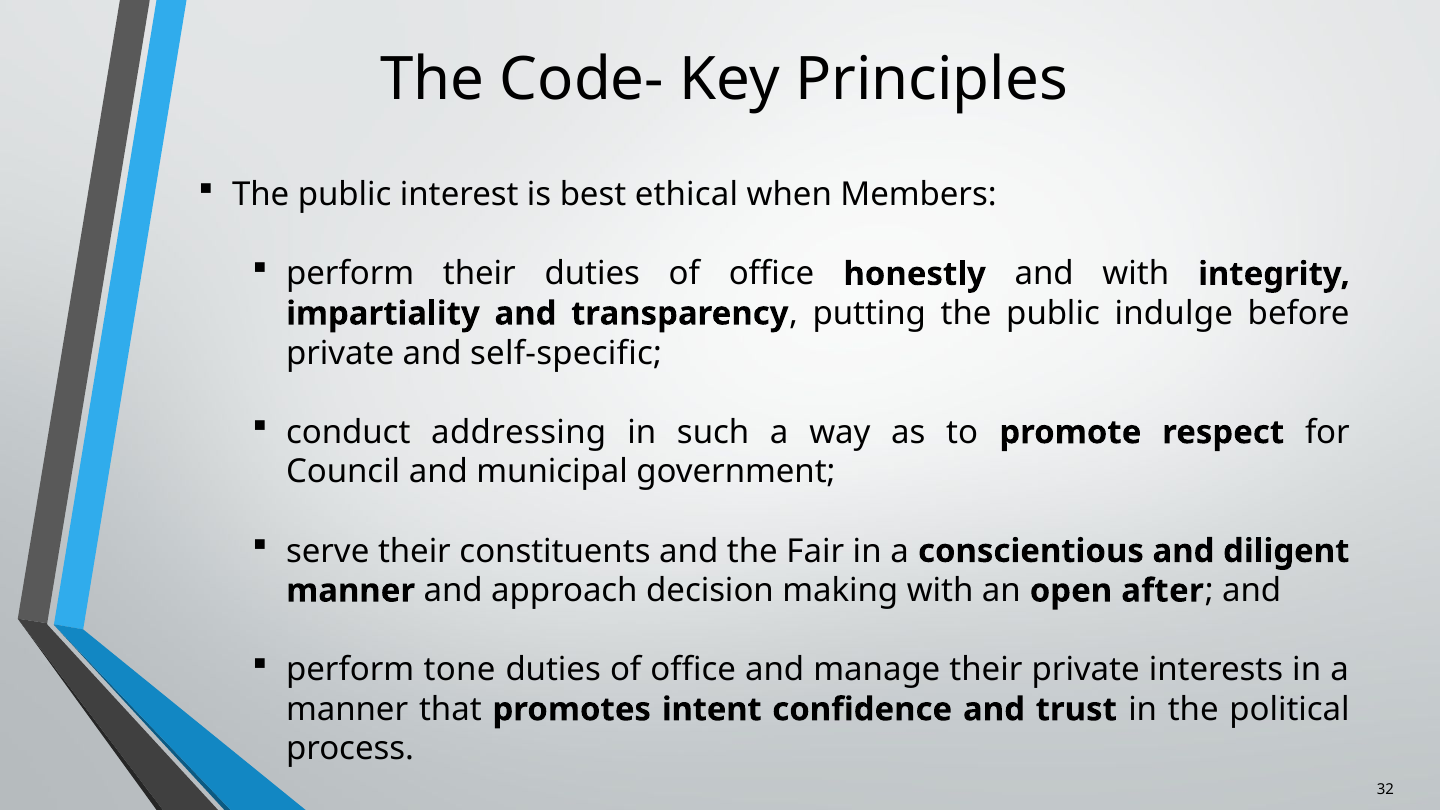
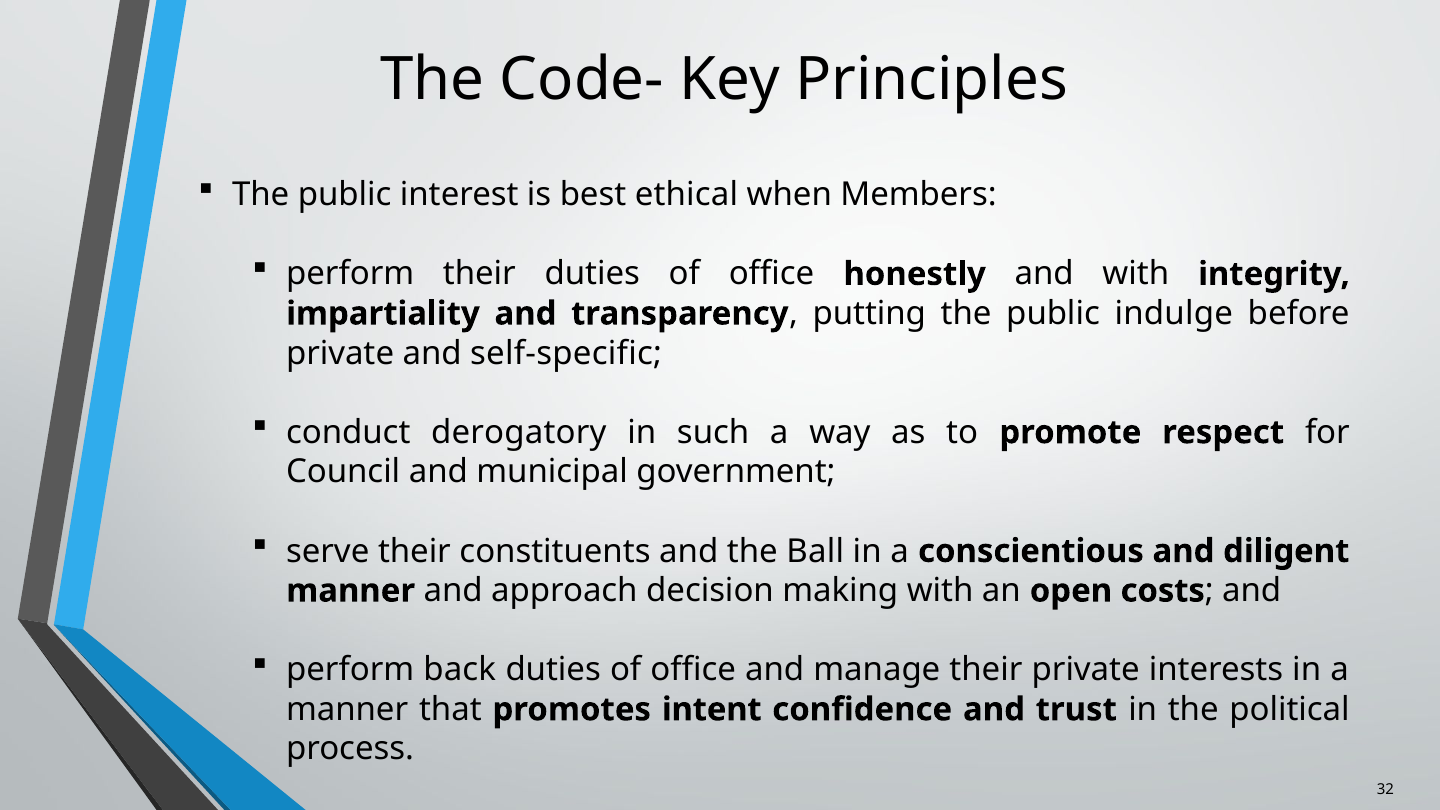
addressing: addressing -> derogatory (519, 432)
Fair: Fair -> Ball (815, 551)
after: after -> costs (1163, 591)
tone: tone -> back (460, 670)
